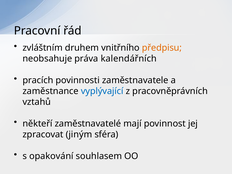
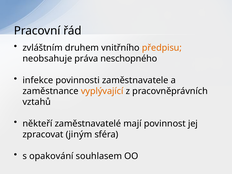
kalendářních: kalendářních -> neschopného (129, 59)
pracích: pracích -> infekce (38, 80)
vyplývající colour: blue -> orange (102, 91)
